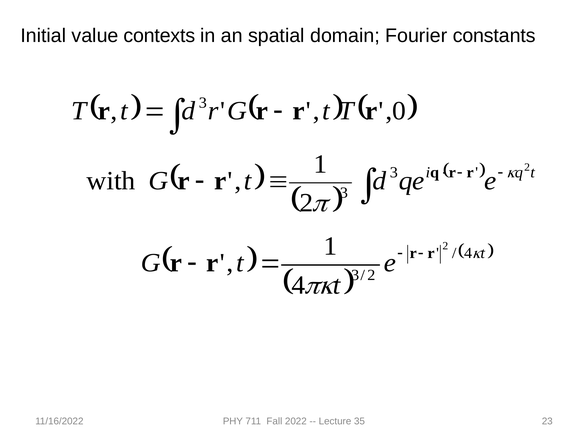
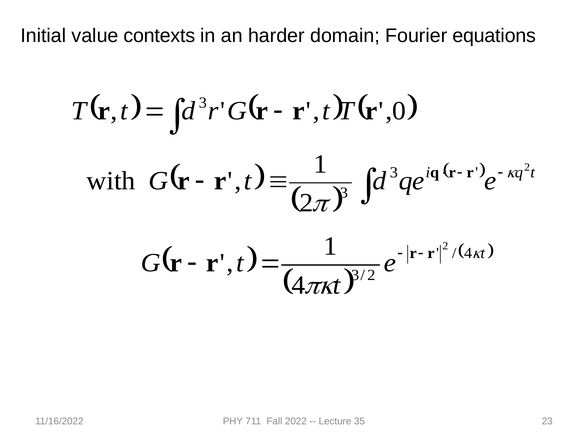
spatial: spatial -> harder (276, 36)
constants: constants -> equations (494, 36)
